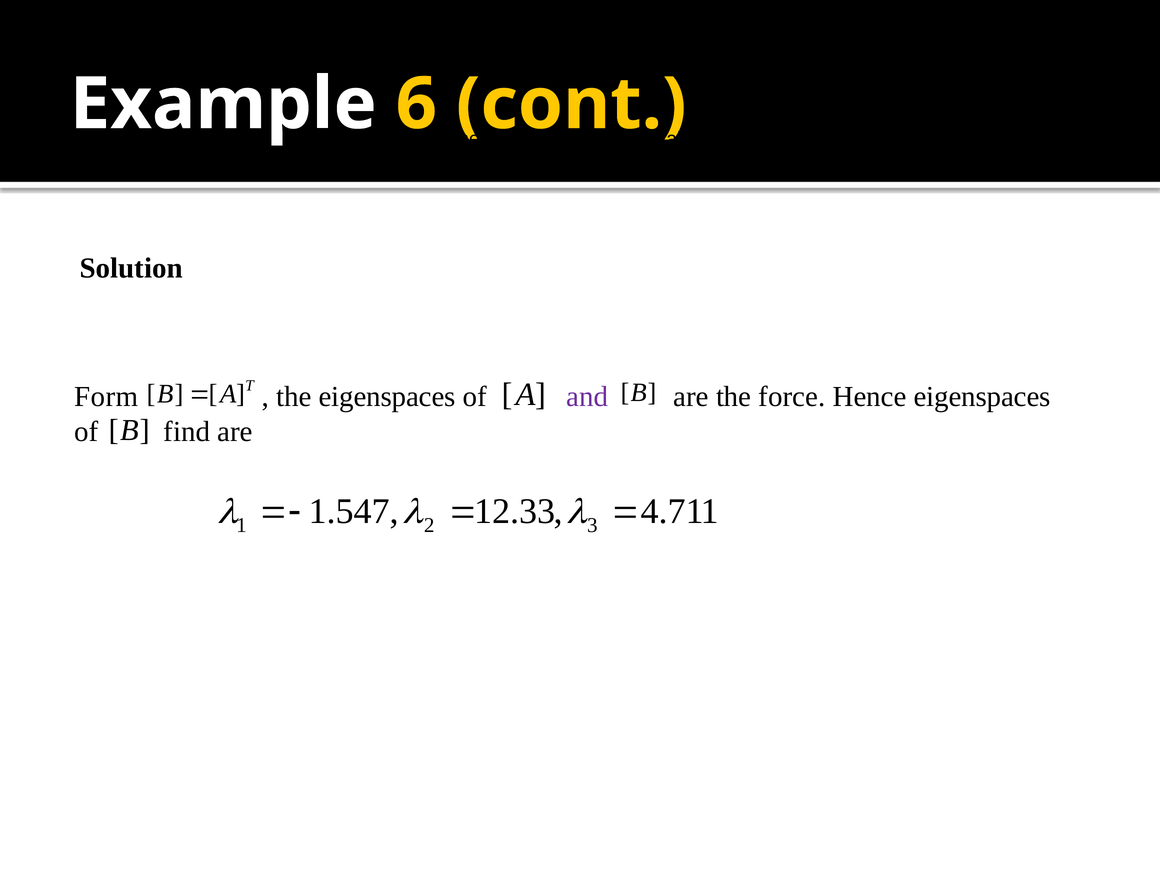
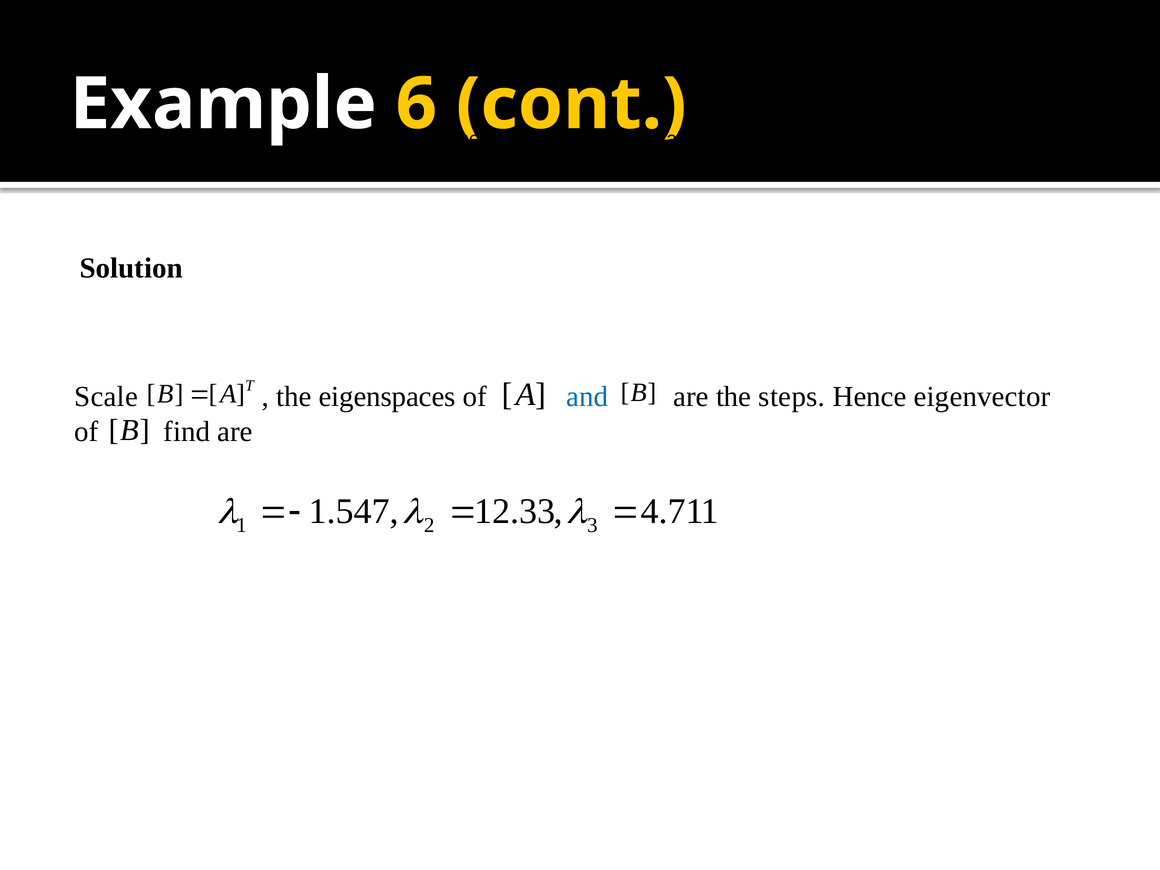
Form: Form -> Scale (106, 397)
and colour: purple -> blue (587, 397)
force: force -> steps (792, 397)
Hence eigenspaces: eigenspaces -> eigenvector (982, 397)
